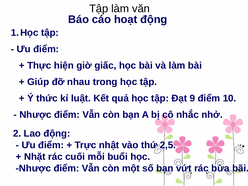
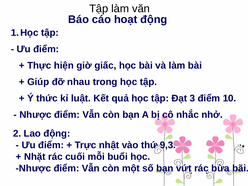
9: 9 -> 3 (192, 98)
2,5: 2,5 -> 9,3 (168, 145)
